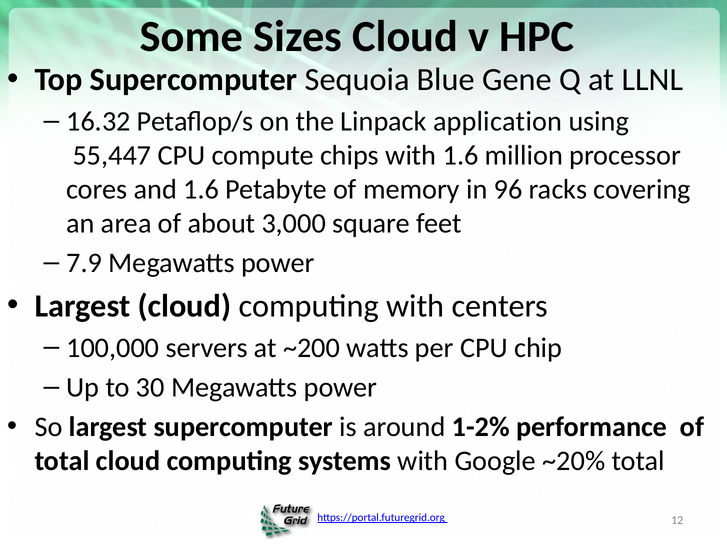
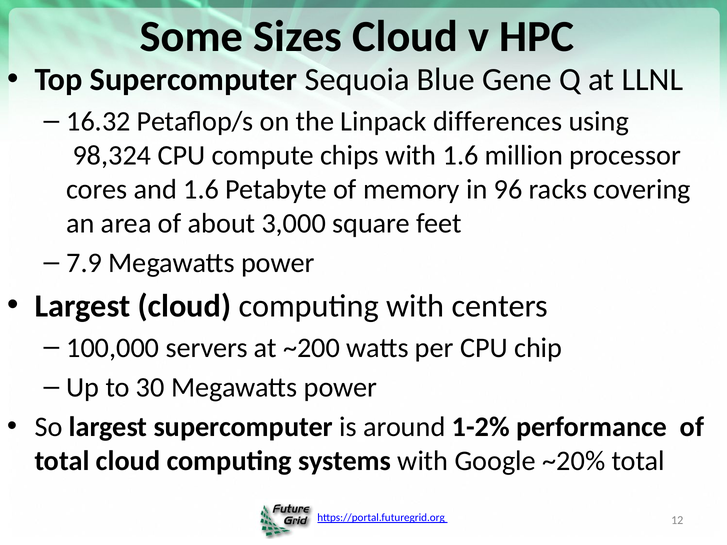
application: application -> differences (498, 122)
55,447: 55,447 -> 98,324 (112, 156)
